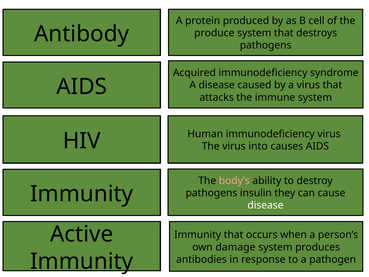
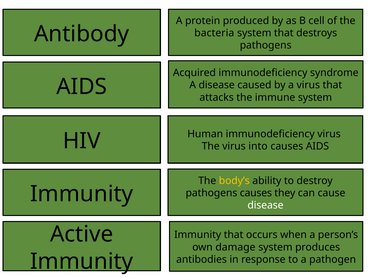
produce: produce -> bacteria (214, 33)
body’s colour: pink -> yellow (234, 181)
pathogens insulin: insulin -> causes (256, 193)
